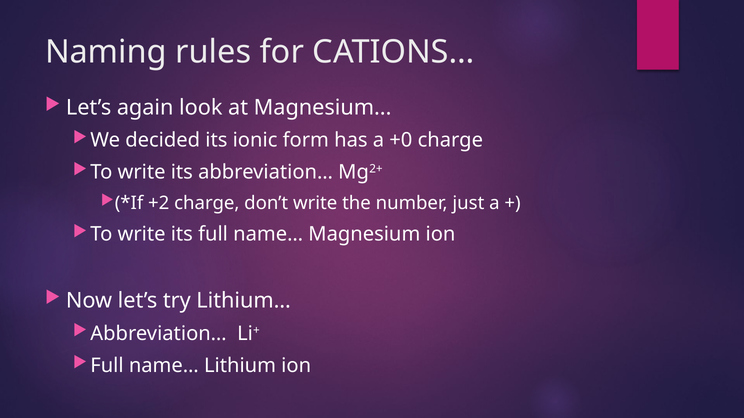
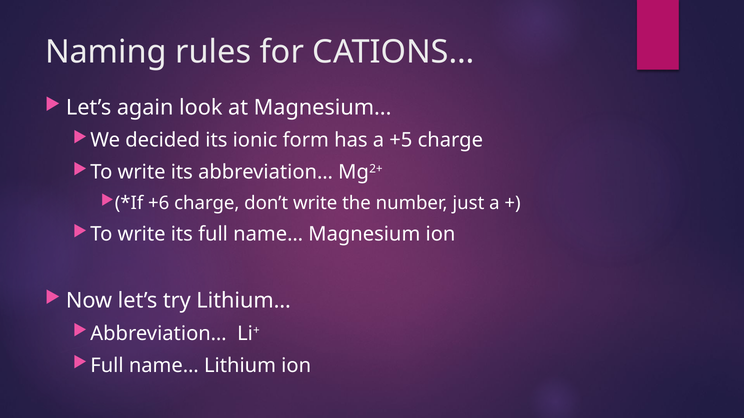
+0: +0 -> +5 (401, 140)
+2: +2 -> +6 (159, 203)
